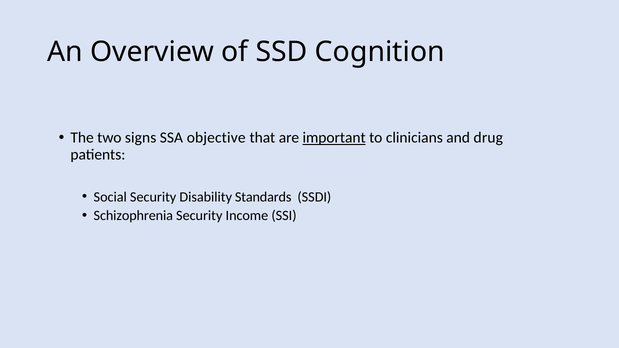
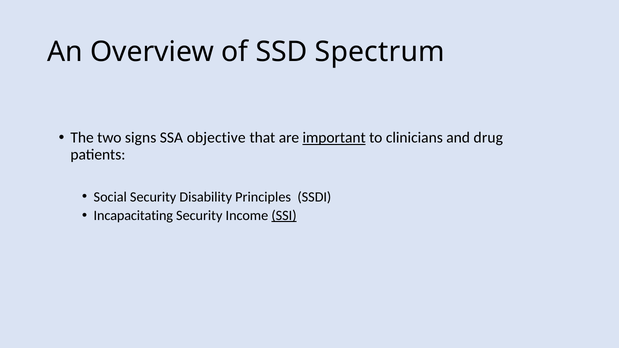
Cognition: Cognition -> Spectrum (380, 52)
Standards: Standards -> Principles (263, 197)
Schizophrenia: Schizophrenia -> Incapacitating (133, 215)
SSI underline: none -> present (284, 215)
